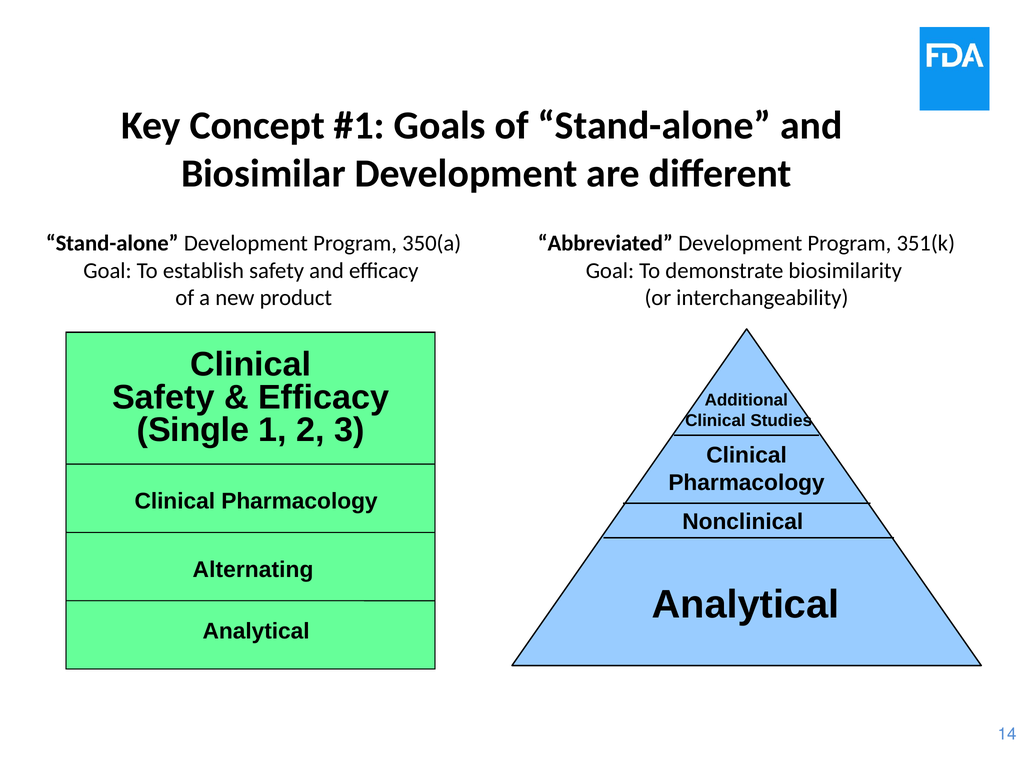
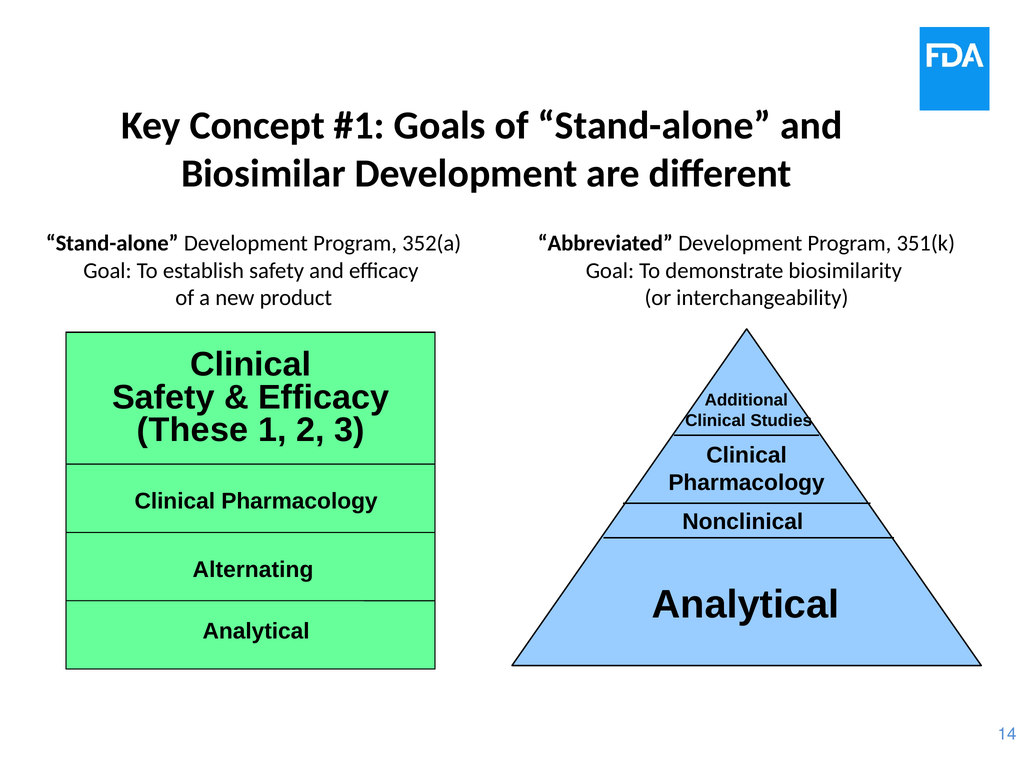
350(a: 350(a -> 352(a (432, 243)
Single: Single -> These (193, 430)
